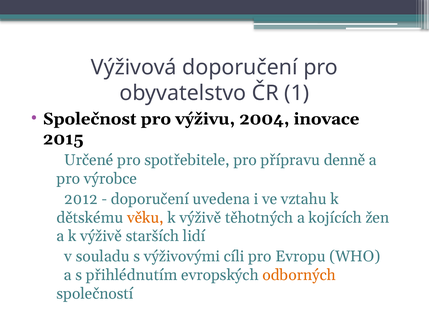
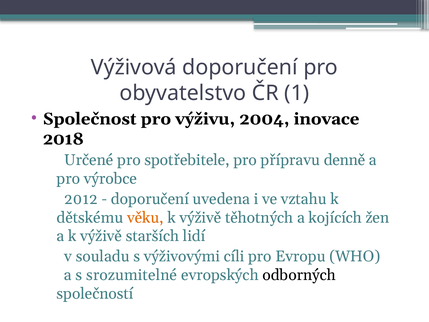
2015: 2015 -> 2018 (63, 139)
přihlédnutím: přihlédnutím -> srozumitelné (132, 275)
odborných colour: orange -> black (299, 275)
